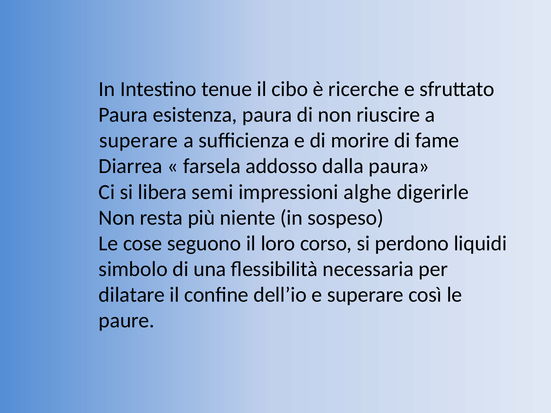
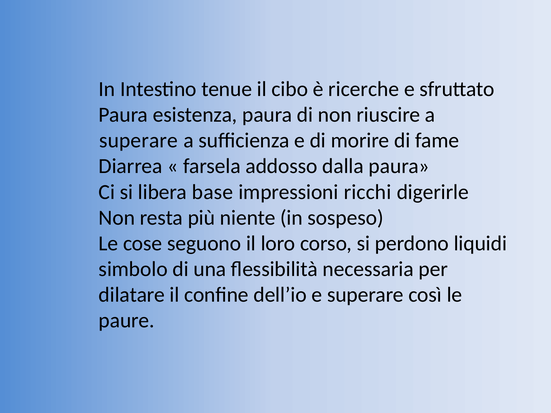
semi: semi -> base (212, 192)
alghe: alghe -> ricchi (368, 192)
